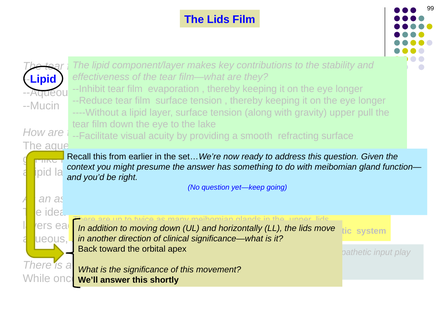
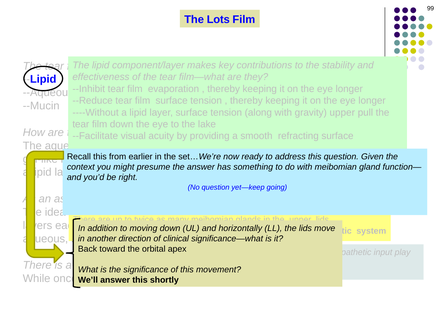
Lids: Lids -> Lots (218, 19)
